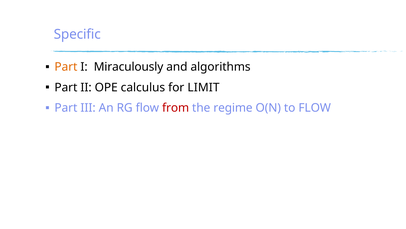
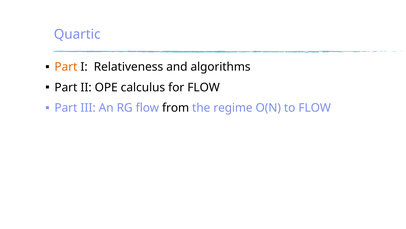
Specific: Specific -> Quartic (77, 34)
Miraculously: Miraculously -> Relativeness (128, 67)
for LIMIT: LIMIT -> FLOW (204, 87)
from colour: red -> black (176, 108)
